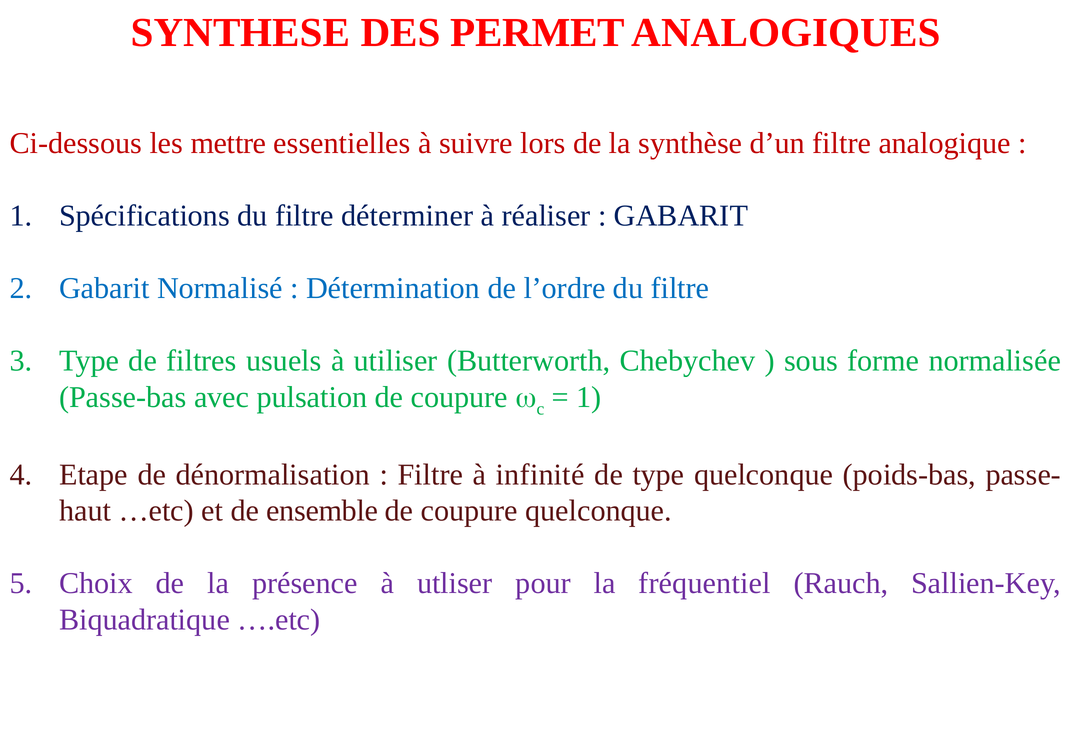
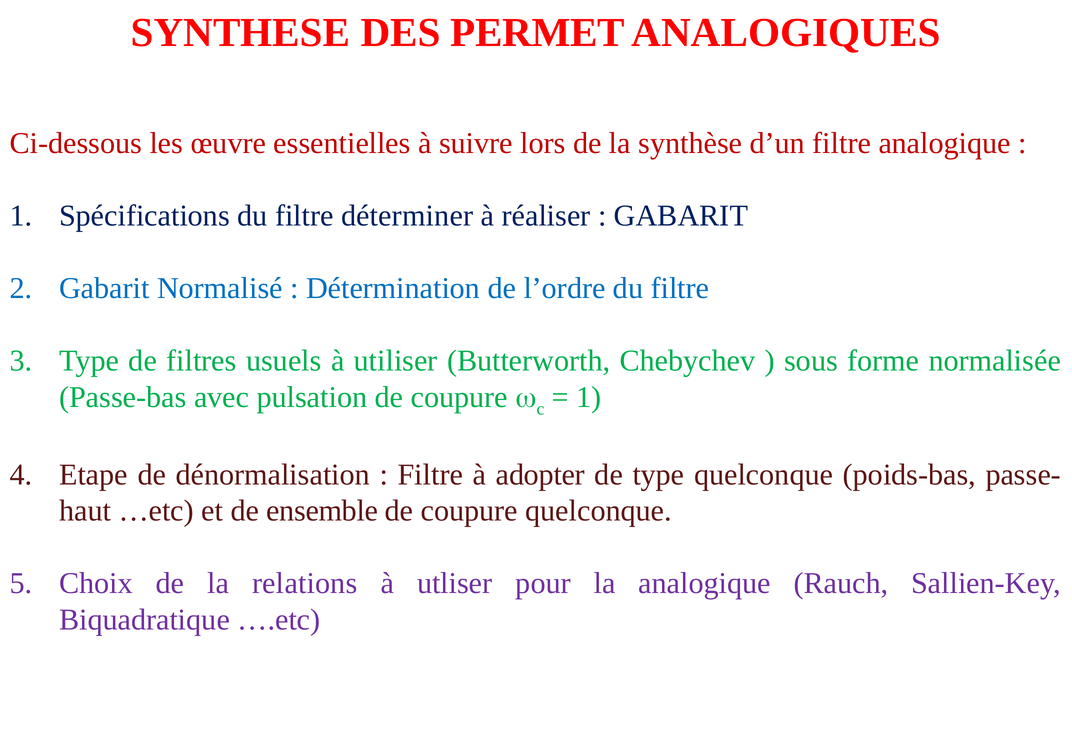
mettre: mettre -> œuvre (228, 143)
infinité: infinité -> adopter (540, 475)
présence: présence -> relations (305, 584)
la fréquentiel: fréquentiel -> analogique (705, 584)
